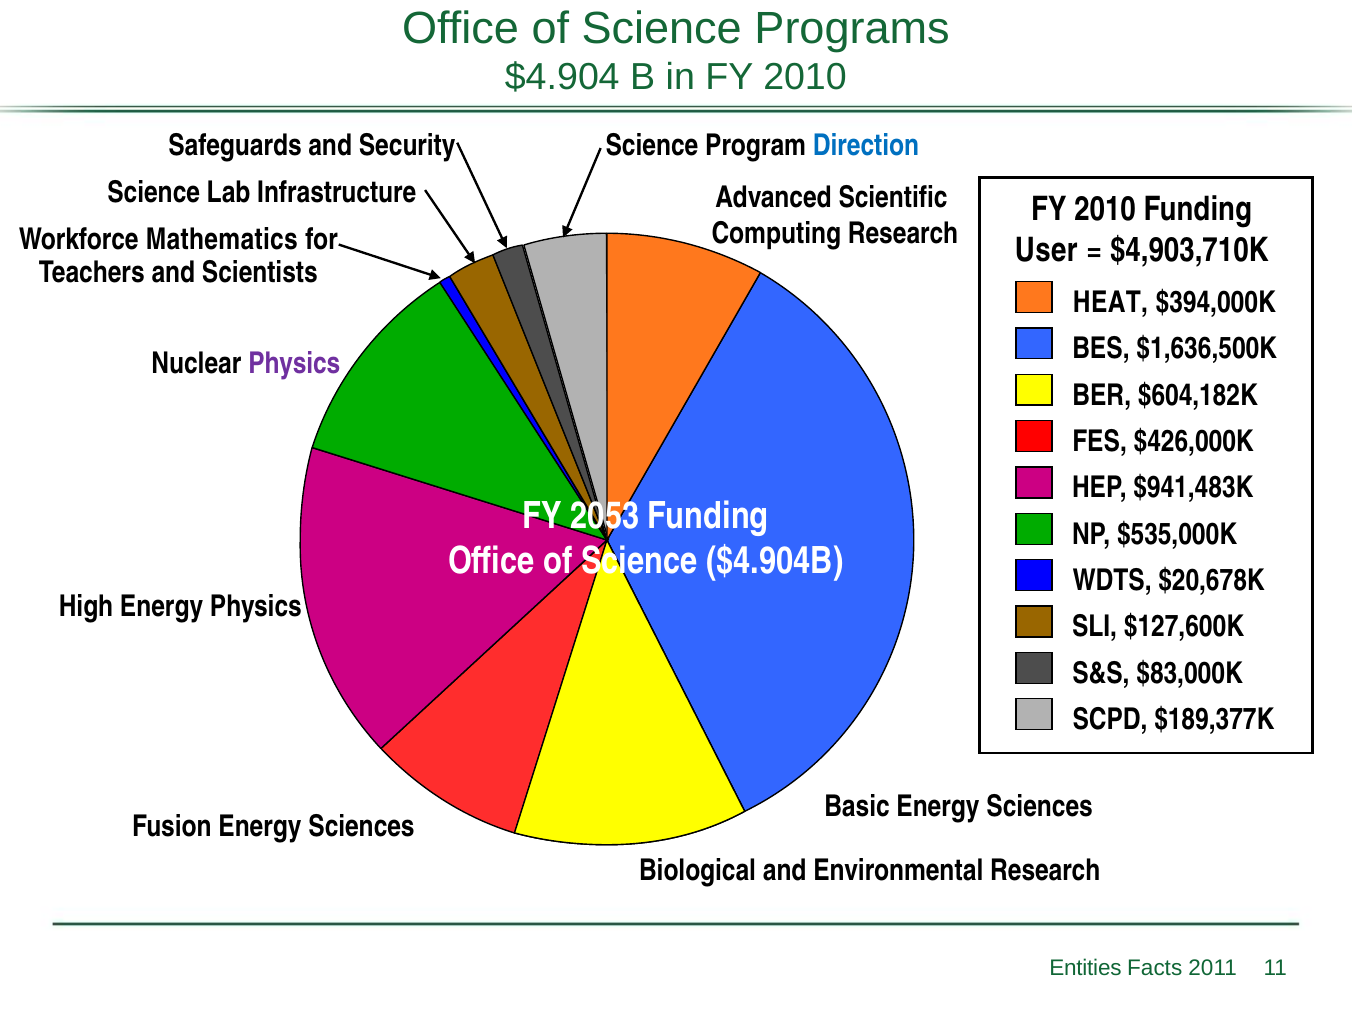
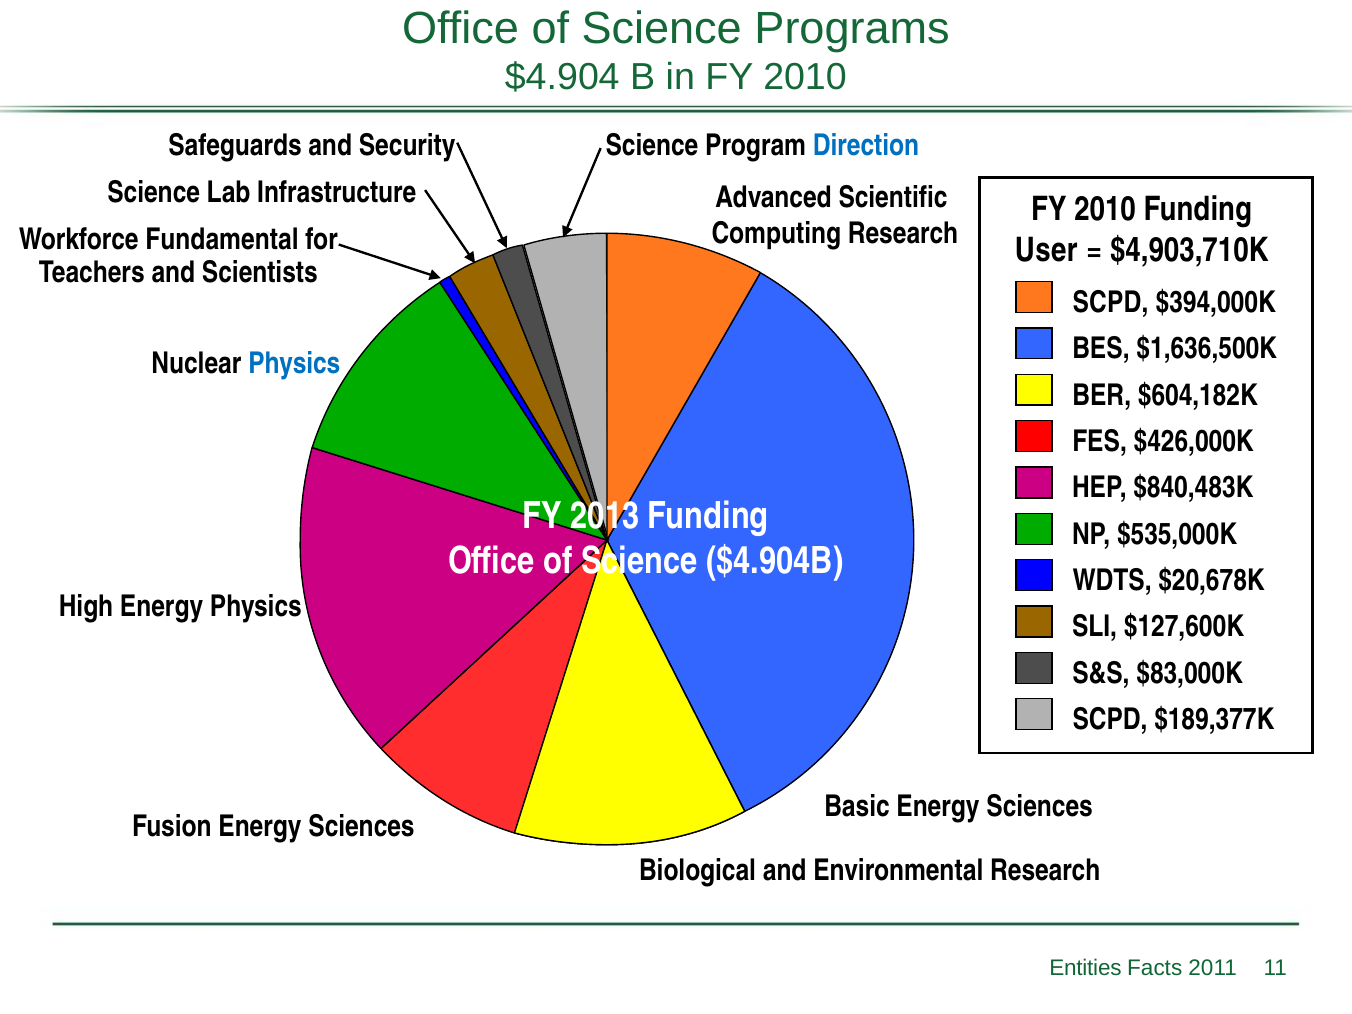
Mathematics: Mathematics -> Fundamental (222, 240)
HEAT: HEAT -> SCPD (1111, 302)
Physics colour: purple -> blue (294, 363)
$941,483K: $941,483K -> $840,483K (1193, 488)
2053: 2053 -> 2013 (605, 516)
